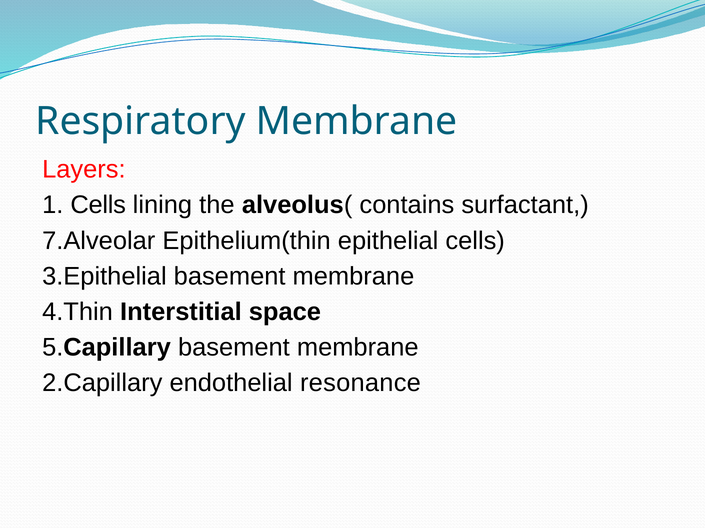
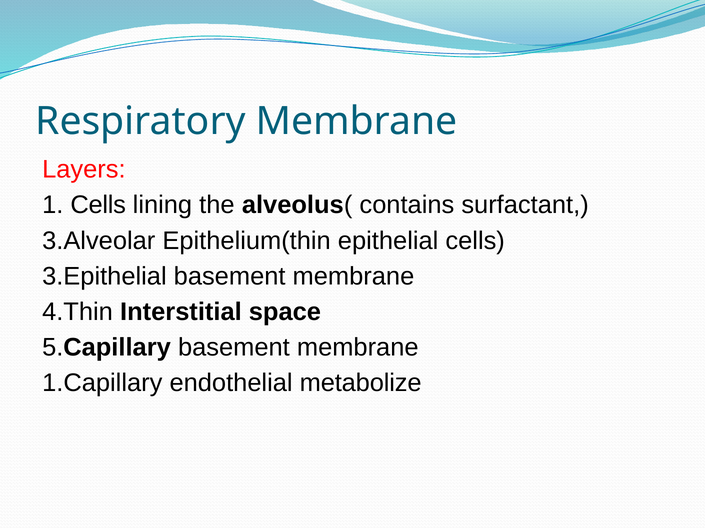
7.Alveolar: 7.Alveolar -> 3.Alveolar (99, 241)
2.Capillary: 2.Capillary -> 1.Capillary (102, 383)
resonance: resonance -> metabolize (361, 383)
